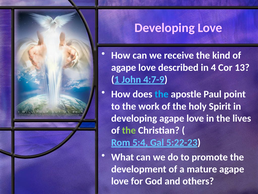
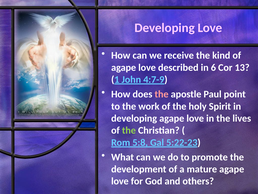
4: 4 -> 6 (213, 67)
the colour: light blue -> pink (162, 94)
5:4: 5:4 -> 5:8 (140, 142)
